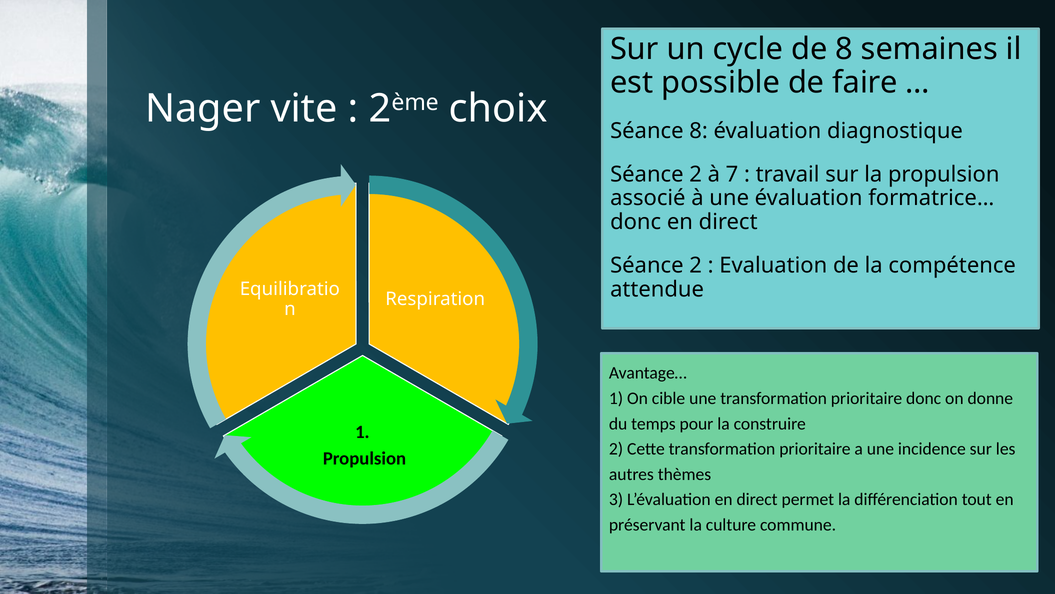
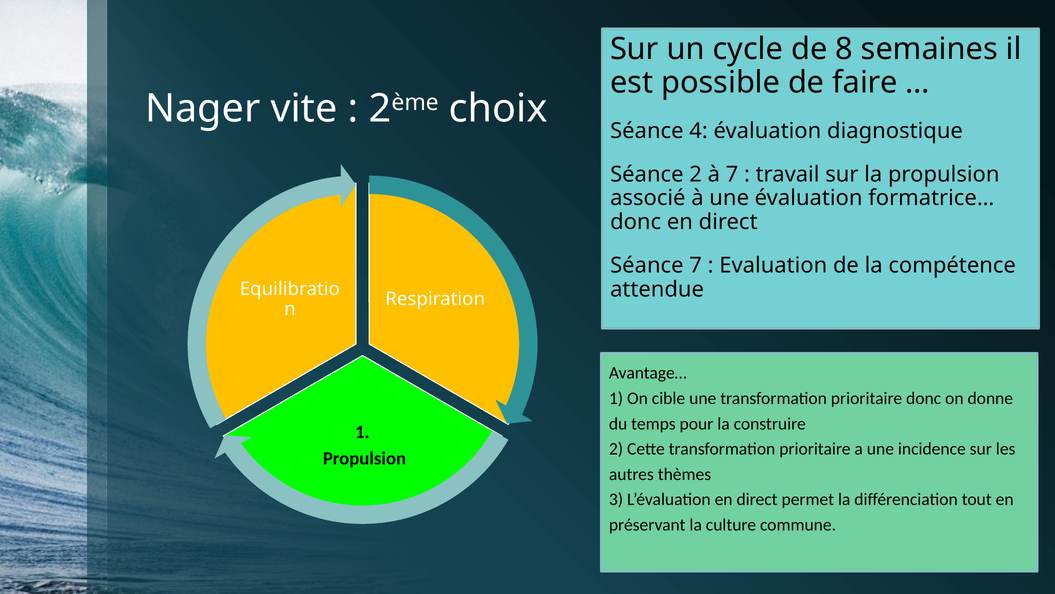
Séance 8: 8 -> 4 (699, 131)
2: 2 -> 7 (696, 265)
